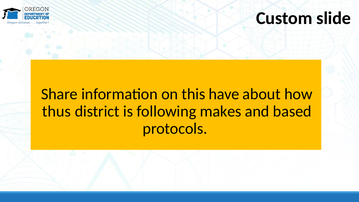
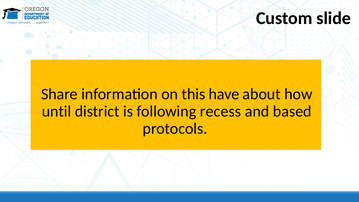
thus: thus -> until (56, 111)
makes: makes -> recess (221, 111)
